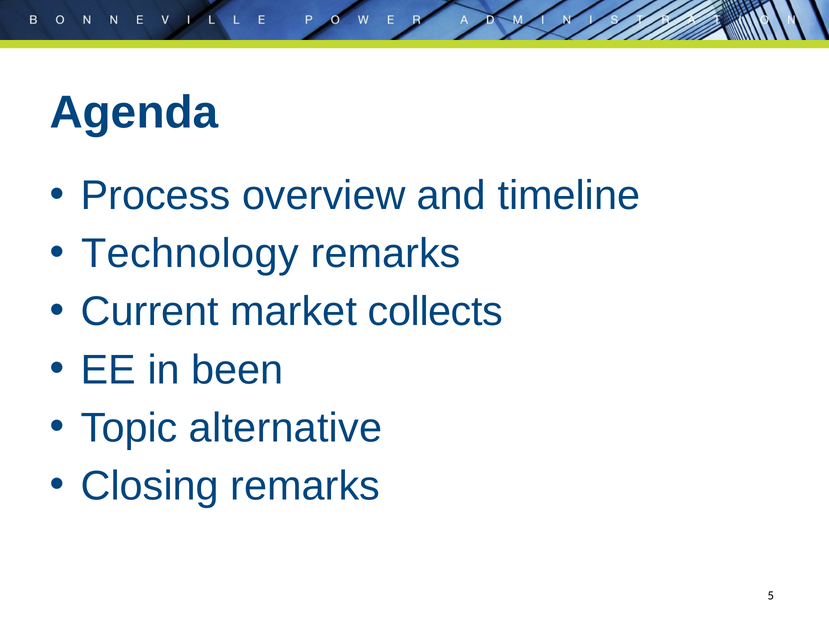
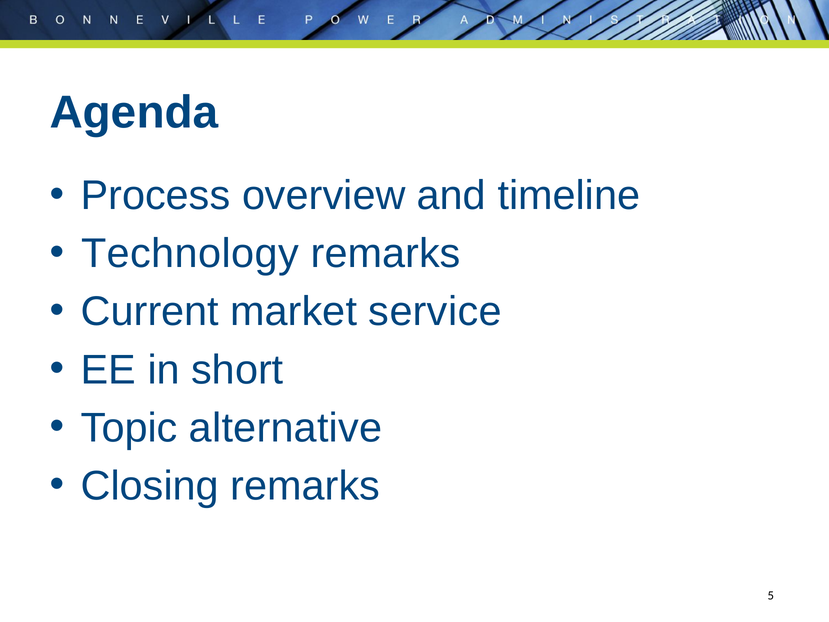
collects: collects -> service (435, 312)
been: been -> short (237, 370)
